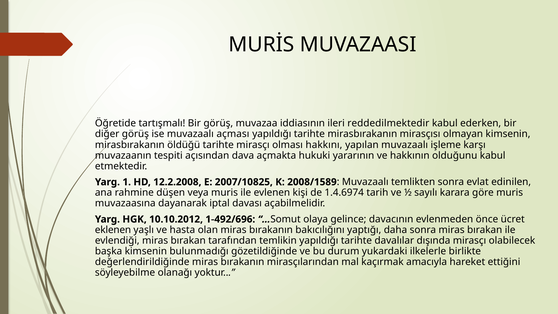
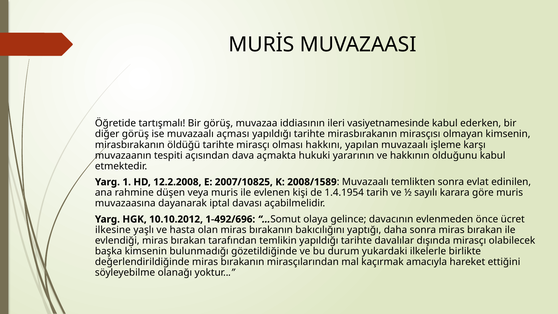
reddedilmektedir: reddedilmektedir -> vasiyetnamesinde (388, 123)
1.4.6974: 1.4.6974 -> 1.4.1954 (344, 193)
eklenen: eklenen -> ilkesine (113, 230)
